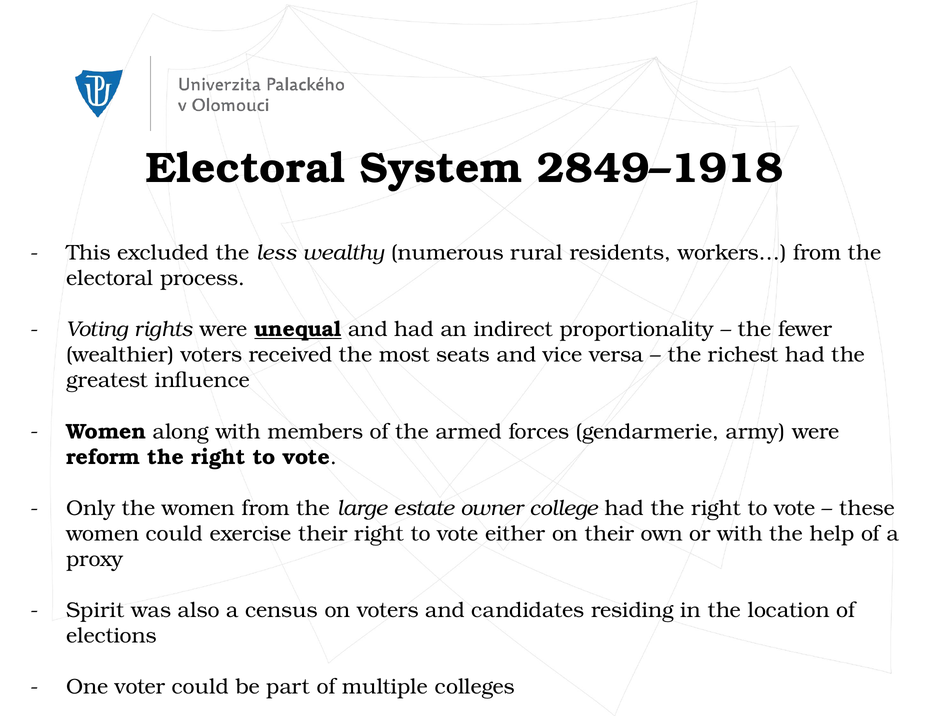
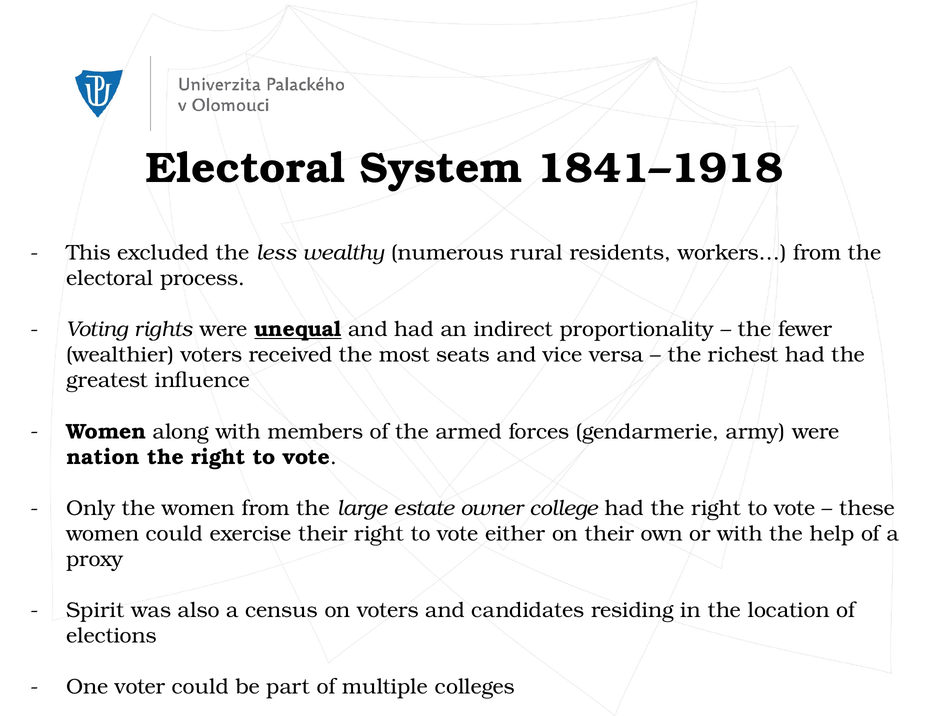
2849–1918: 2849–1918 -> 1841–1918 (660, 168)
reform: reform -> nation (103, 457)
